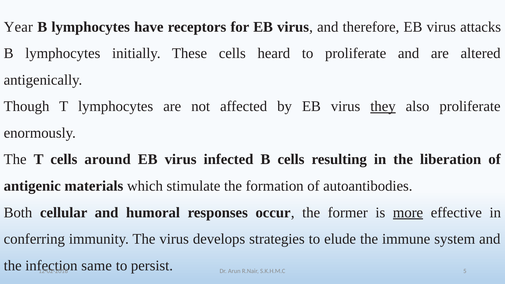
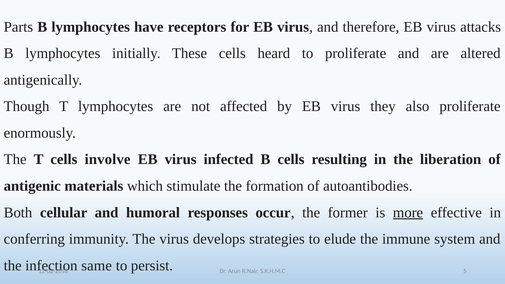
Year: Year -> Parts (18, 27)
they underline: present -> none (383, 106)
around: around -> involve (108, 159)
